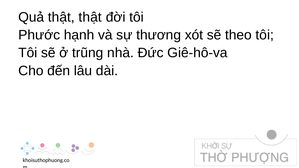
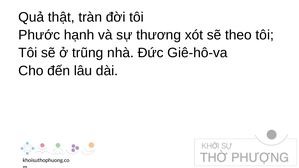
thật thật: thật -> tràn (90, 17)
